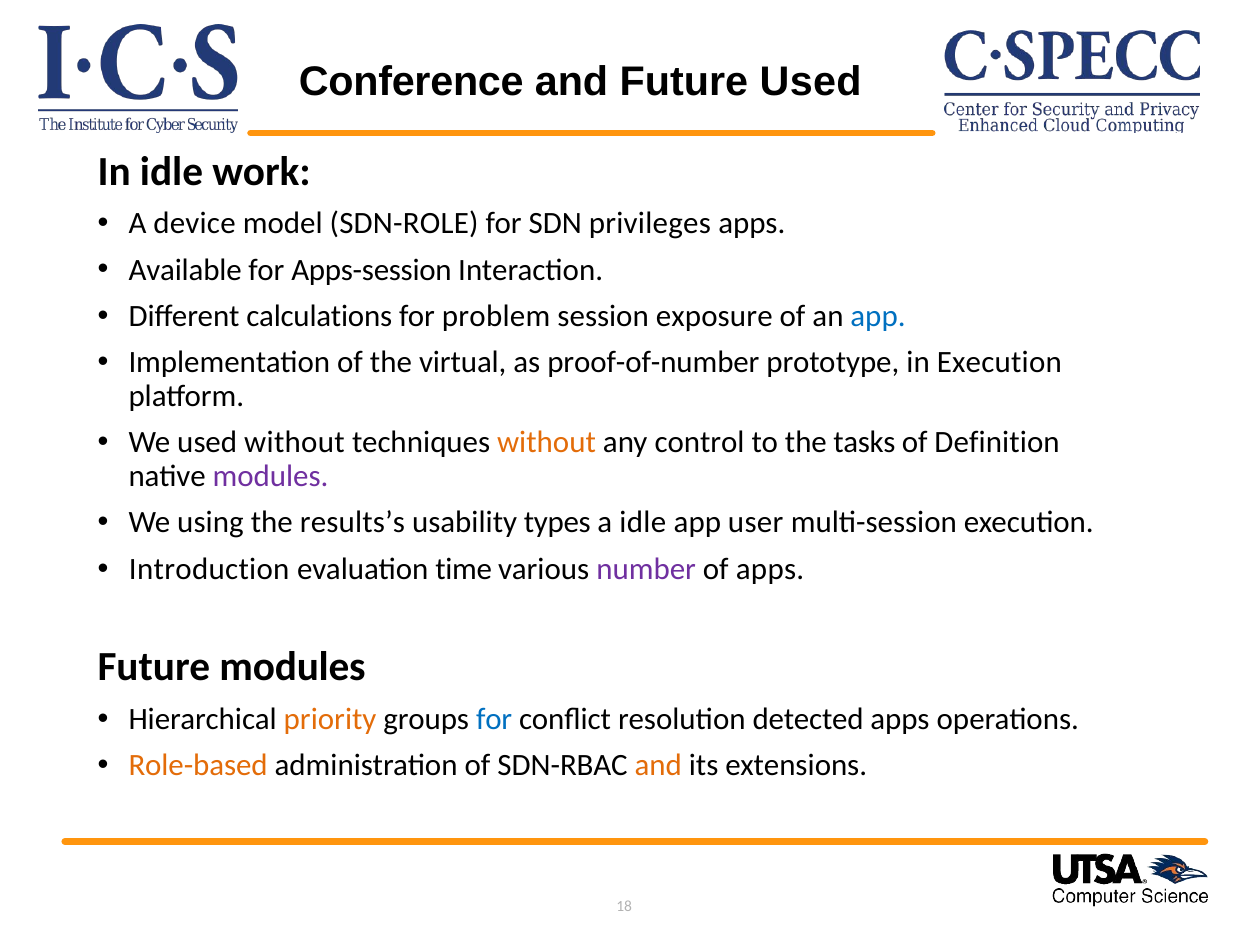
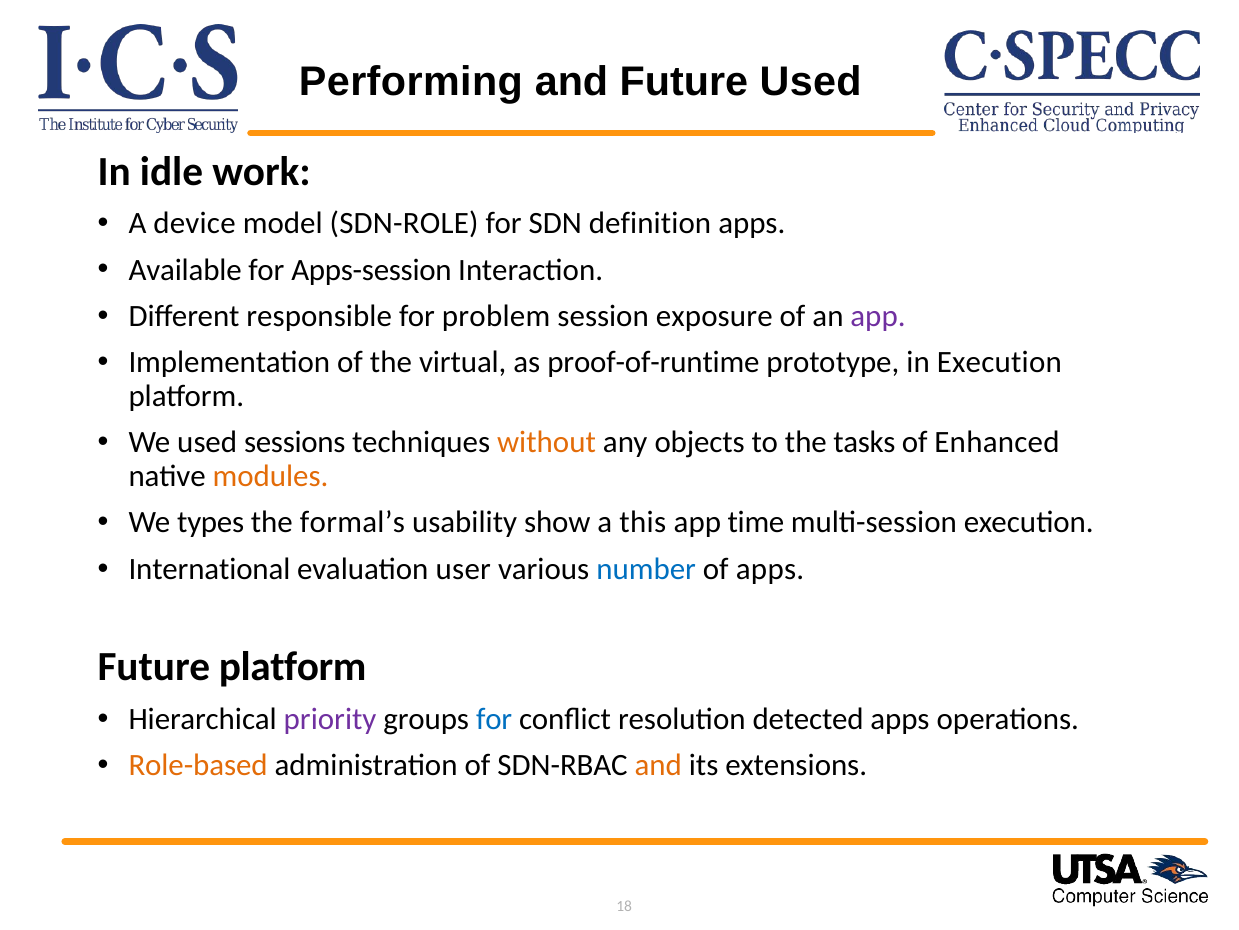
Conference: Conference -> Performing (411, 82)
privileges: privileges -> definition (650, 223)
calculations: calculations -> responsible (319, 316)
app colour: blue -> purple (878, 316)
proof-of-number: proof-of-number -> proof-of-runtime (653, 362)
used without: without -> sessions (295, 442)
control: control -> objects (700, 442)
Definition: Definition -> Enhanced (997, 442)
modules colour: purple -> orange (271, 476)
using: using -> types (211, 522)
results’s: results’s -> formal’s (352, 522)
types: types -> show (557, 522)
a idle: idle -> this (643, 522)
user: user -> time (756, 522)
Introduction: Introduction -> International (209, 568)
time: time -> user (463, 568)
number colour: purple -> blue (646, 568)
Future modules: modules -> platform (293, 667)
priority colour: orange -> purple (330, 719)
